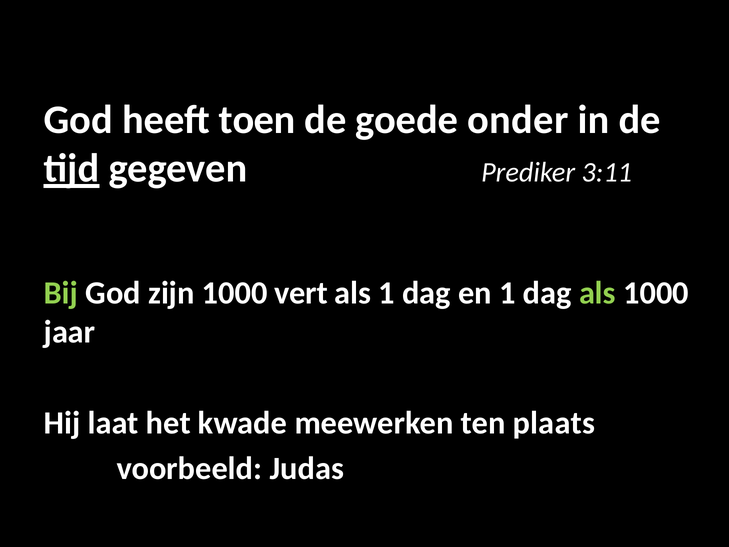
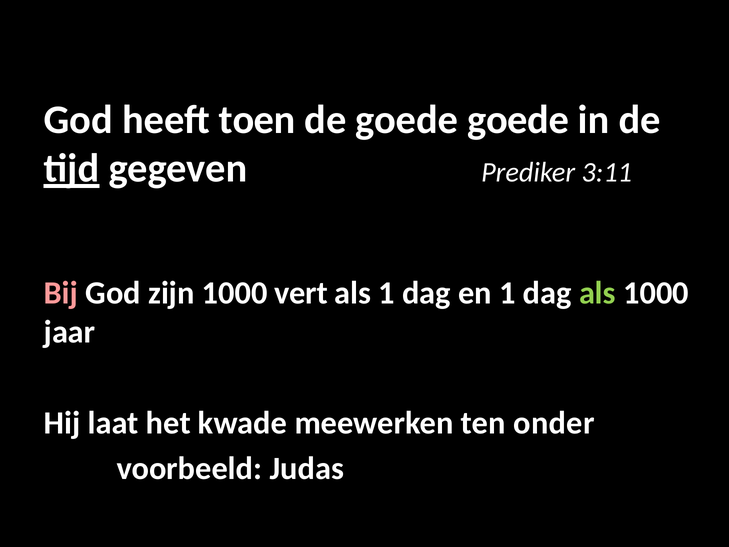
goede onder: onder -> goede (518, 120)
Bij colour: light green -> pink (61, 293)
plaats: plaats -> onder (554, 423)
